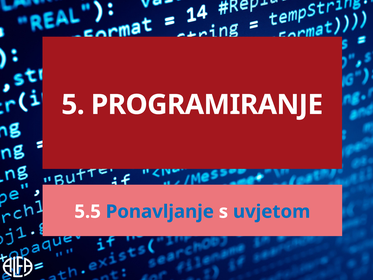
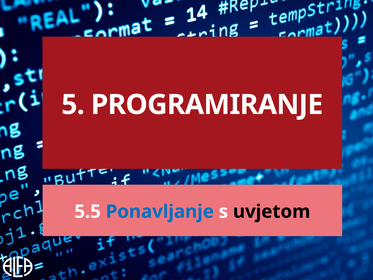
uvjetom colour: blue -> black (272, 211)
